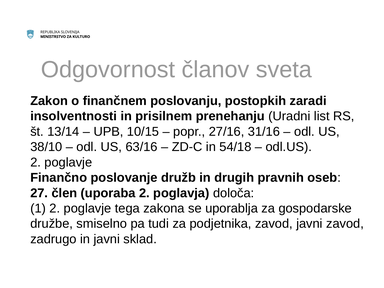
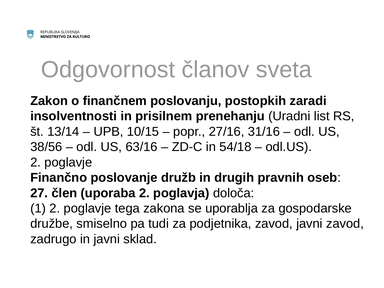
38/10: 38/10 -> 38/56 (46, 147)
